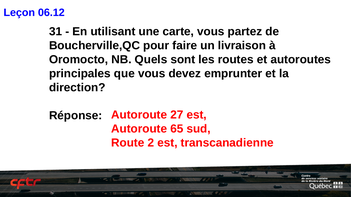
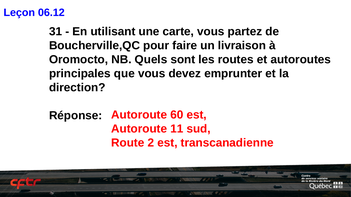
27: 27 -> 60 (177, 115)
65: 65 -> 11 (177, 129)
